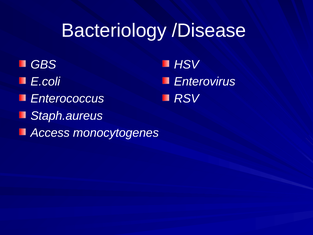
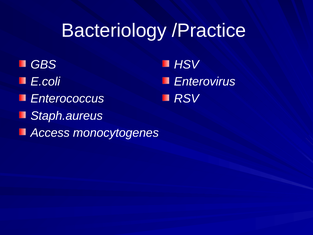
/Disease: /Disease -> /Practice (209, 30)
